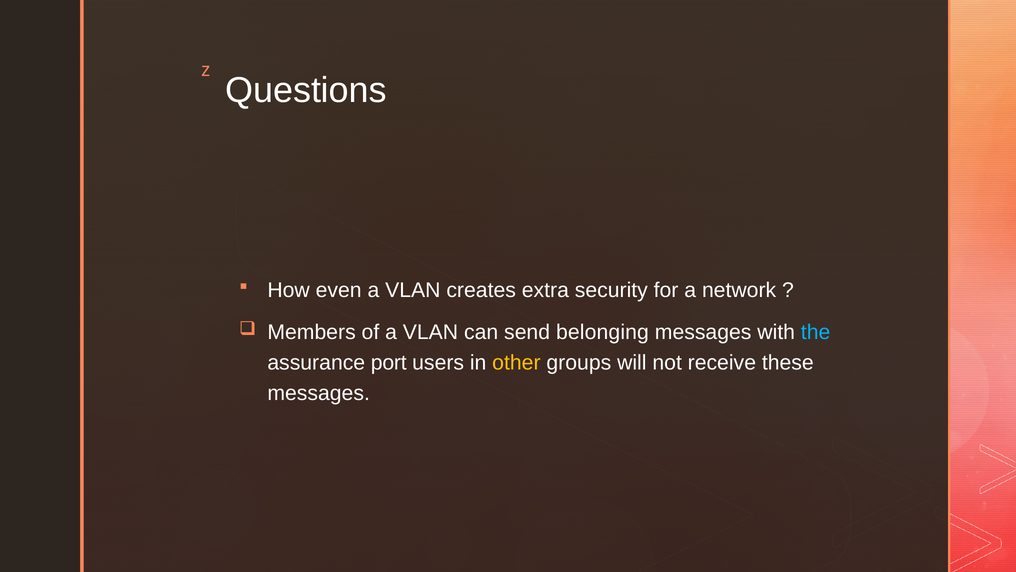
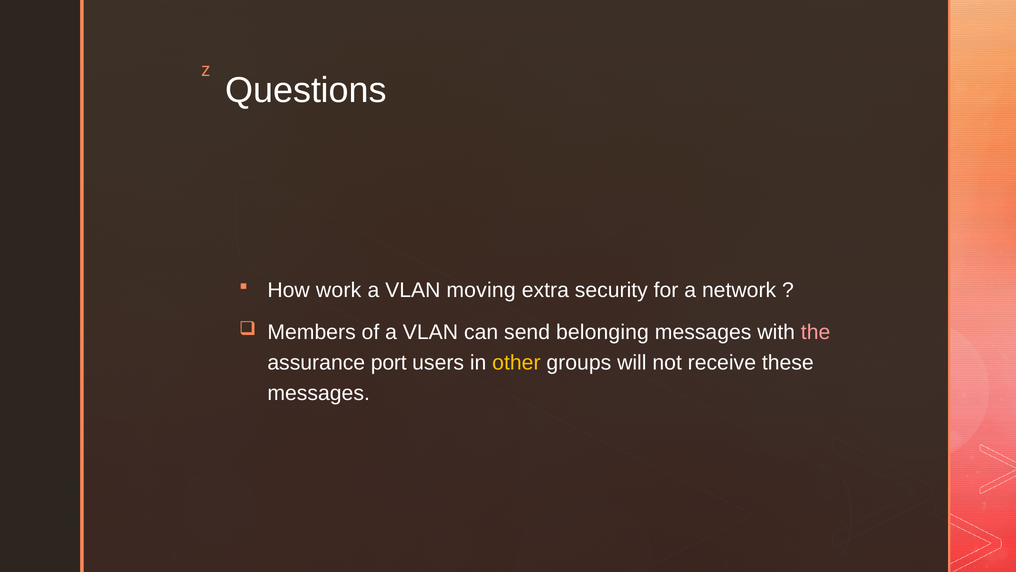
even: even -> work (339, 290)
creates: creates -> moving (481, 290)
the colour: light blue -> pink (816, 332)
